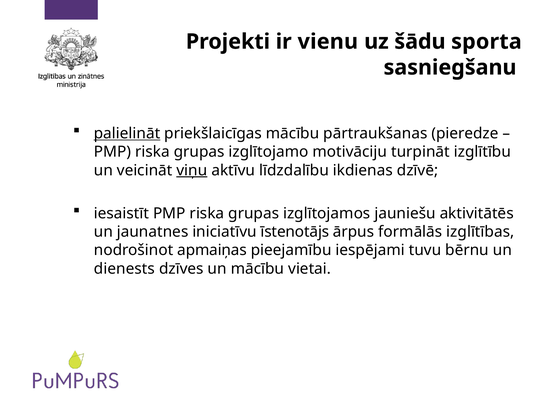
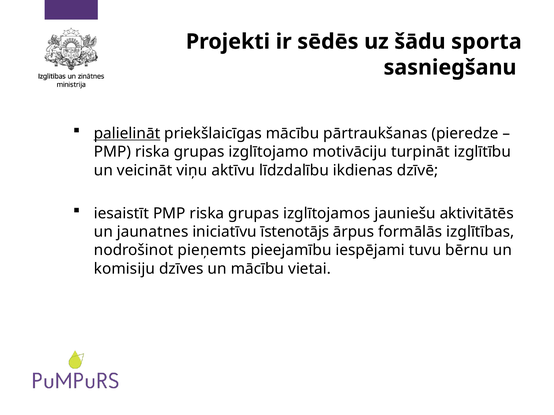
vienu: vienu -> sēdēs (328, 42)
viņu underline: present -> none (192, 170)
apmaiņas: apmaiņas -> pieņemts (212, 251)
dienests: dienests -> komisiju (124, 269)
